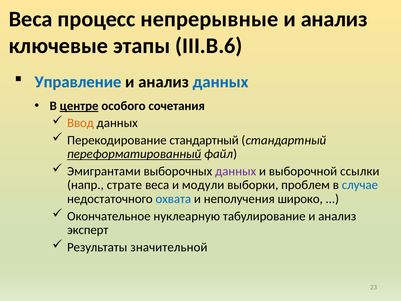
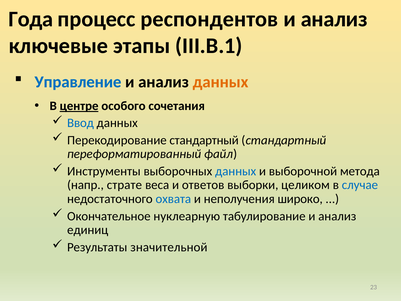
Веса: Веса -> Года (31, 19)
непрерывные: непрерывные -> респондентов (209, 19)
III.B.6: III.B.6 -> III.B.1 (209, 46)
данных colour: blue -> orange (221, 82)
Ввод colour: orange -> blue (81, 123)
переформатированный underline: present -> none (134, 154)
Эмигрантами: Эмигрантами -> Инструменты (104, 171)
данных colour: purple -> blue (236, 171)
ссылки: ссылки -> метода (360, 171)
модули: модули -> ответов (203, 185)
проблем: проблем -> целиком (305, 185)
эксперт: эксперт -> единиц (88, 230)
